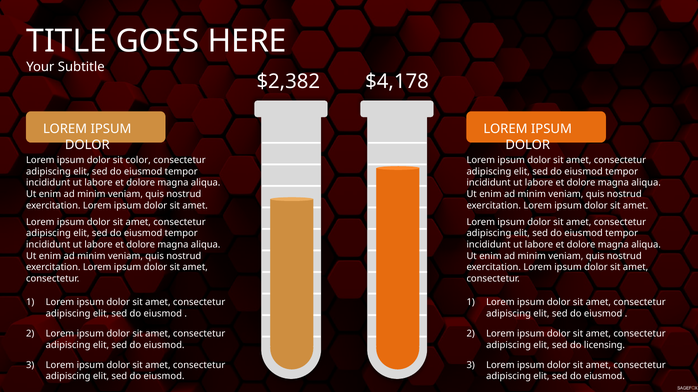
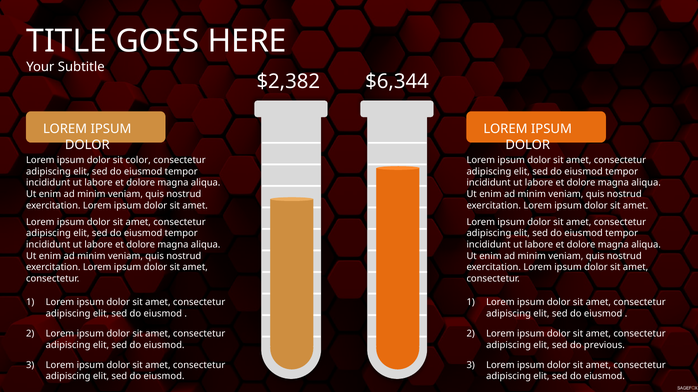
$4,178: $4,178 -> $6,344 (397, 82)
licensing: licensing -> previous (604, 345)
